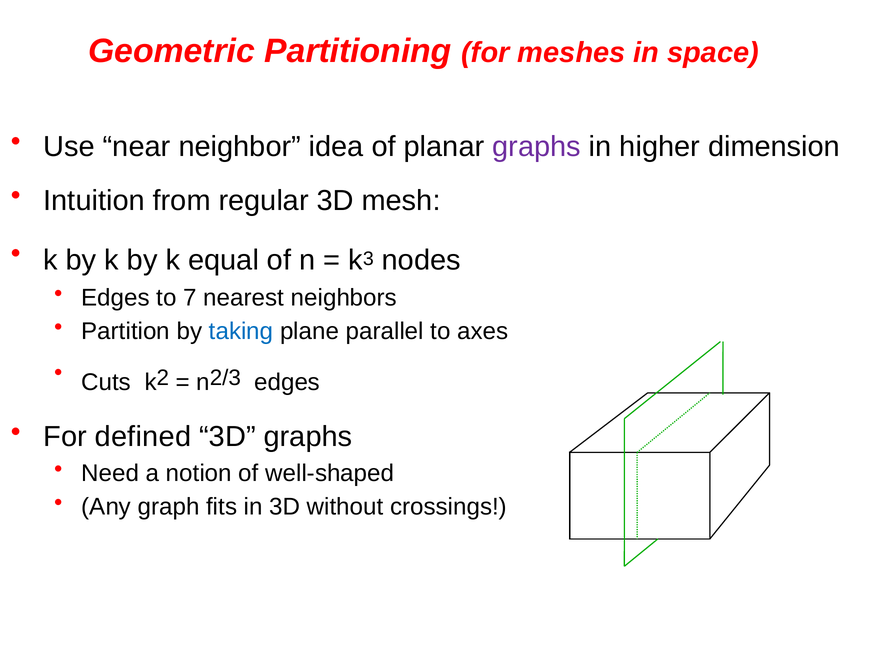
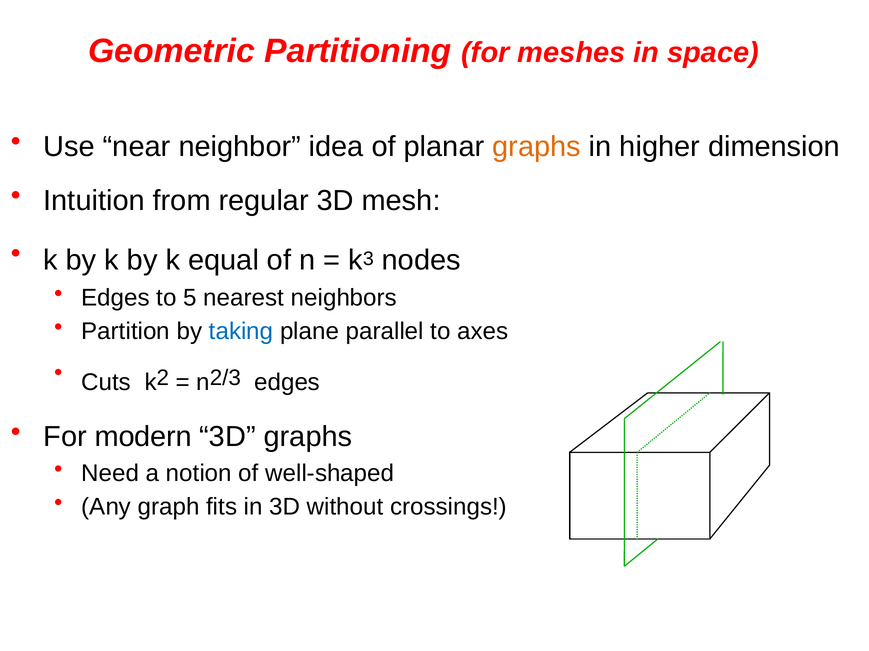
graphs colour: purple -> orange (537, 147)
7: 7 -> 5 (190, 298)
defined: defined -> modern (143, 437)
